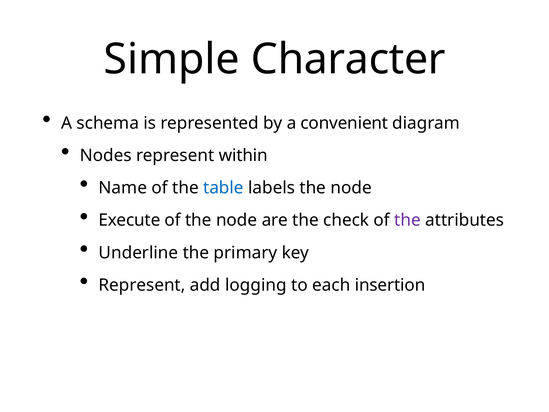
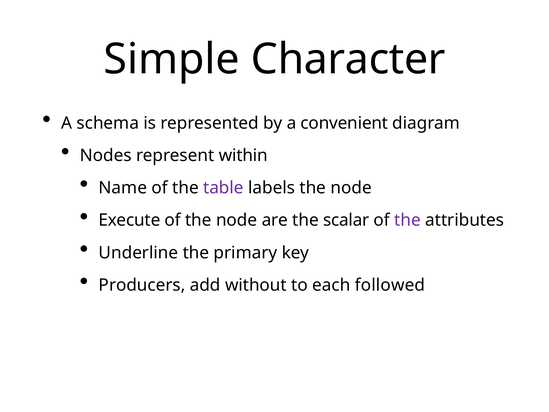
table colour: blue -> purple (223, 188)
check: check -> scalar (346, 220)
Represent: Represent -> Producers (142, 285)
logging: logging -> without (256, 285)
insertion: insertion -> followed (390, 285)
